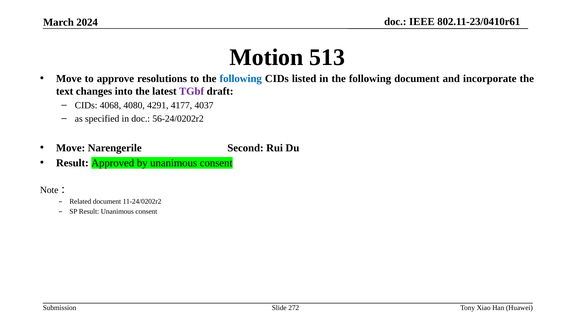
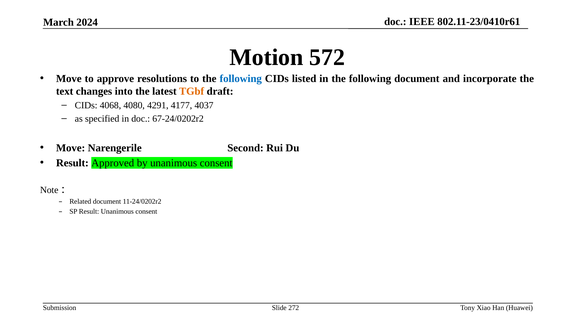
513: 513 -> 572 (327, 57)
TGbf colour: purple -> orange (192, 91)
56-24/0202r2: 56-24/0202r2 -> 67-24/0202r2 (178, 119)
